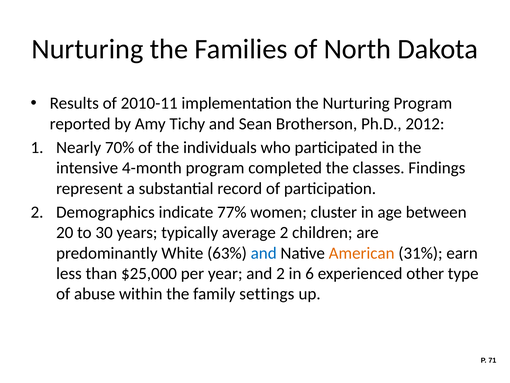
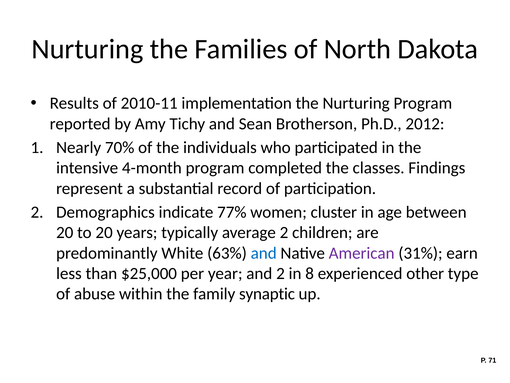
to 30: 30 -> 20 (104, 232)
American colour: orange -> purple (362, 253)
6: 6 -> 8 (310, 273)
settings: settings -> synaptic (267, 294)
